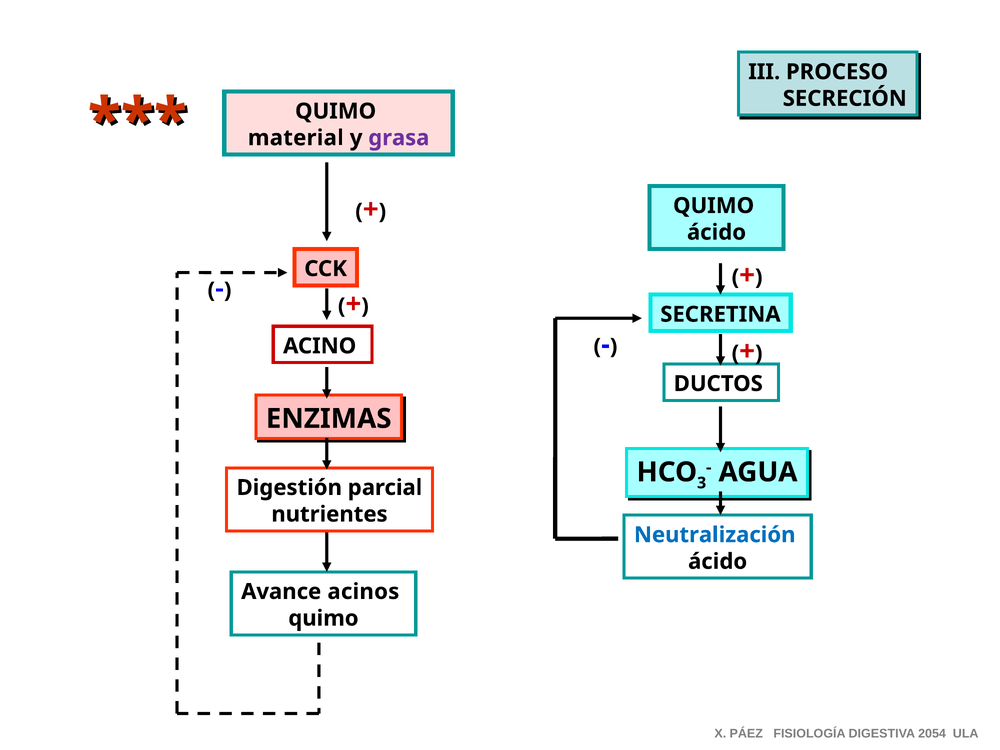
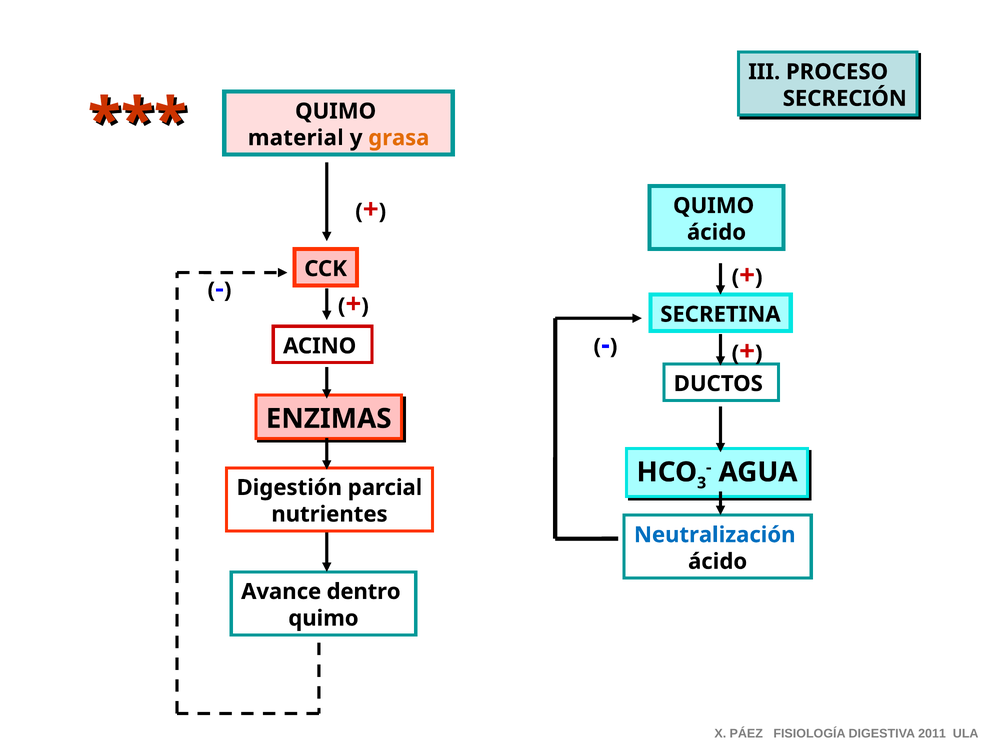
grasa colour: purple -> orange (399, 138)
acinos: acinos -> dentro (364, 592)
2054: 2054 -> 2011 (932, 733)
